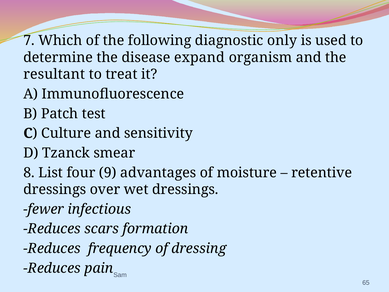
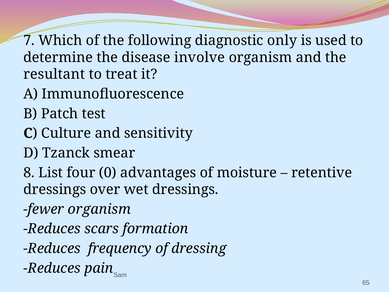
expand: expand -> involve (199, 57)
9: 9 -> 0 (108, 172)
fewer infectious: infectious -> organism (99, 209)
